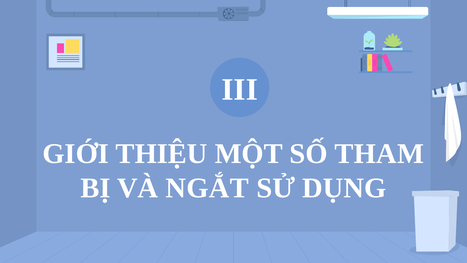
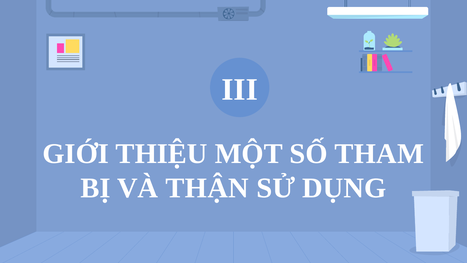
NGẮT: NGẮT -> THẬN (207, 188)
